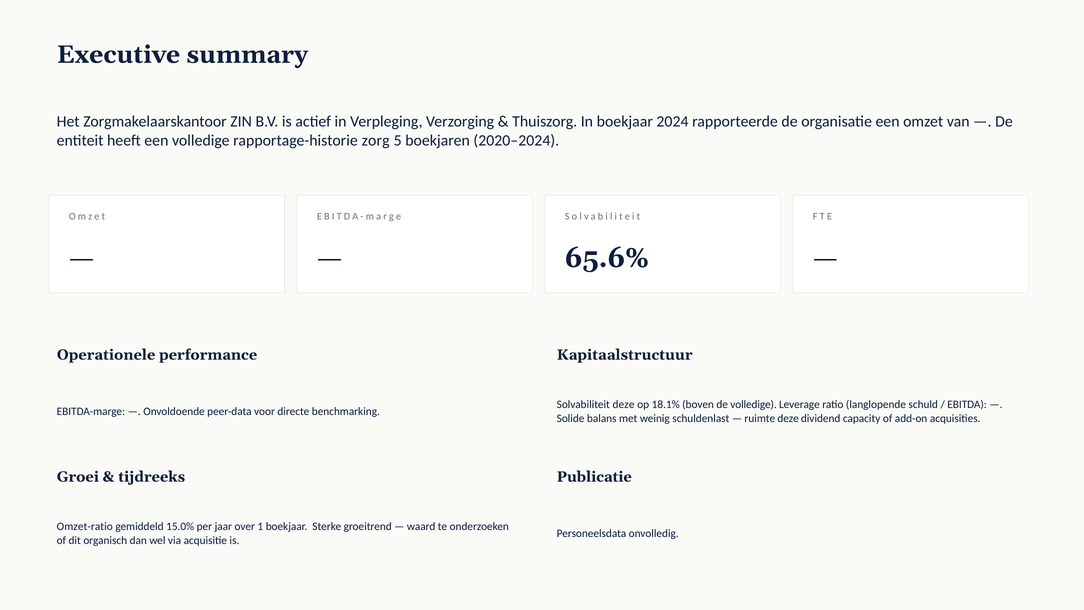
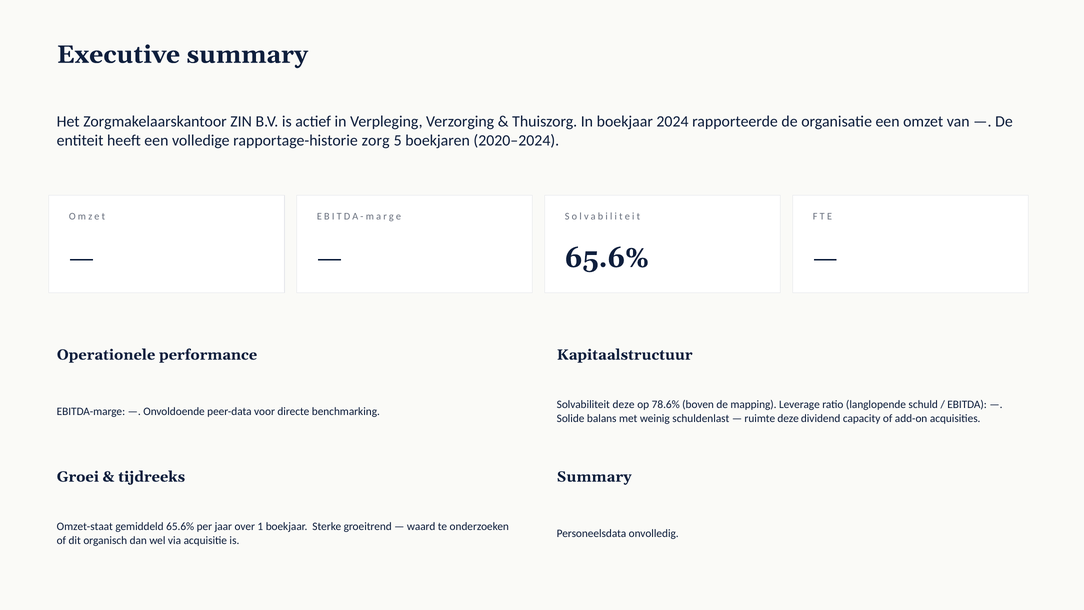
18.1%: 18.1% -> 78.6% (666, 405)
de volledige: volledige -> mapping (753, 405)
Publicatie: Publicatie -> Summary (594, 477)
Omzet-ratio: Omzet-ratio -> Omzet-staat (85, 526)
gemiddeld 15.0%: 15.0% -> 65.6% (180, 526)
